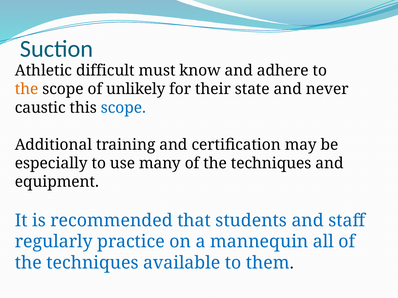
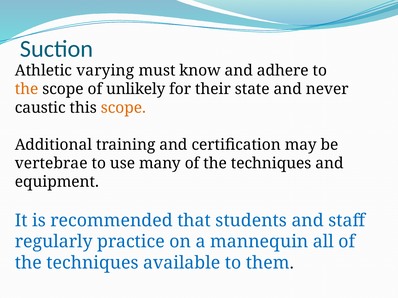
difficult: difficult -> varying (105, 71)
scope colour: blue -> orange (123, 108)
especially: especially -> vertebrae (51, 164)
